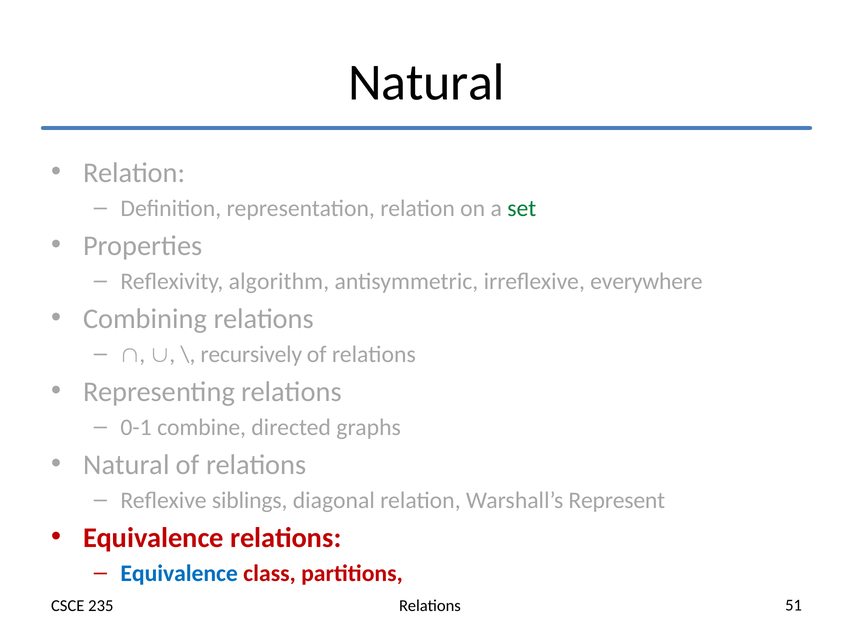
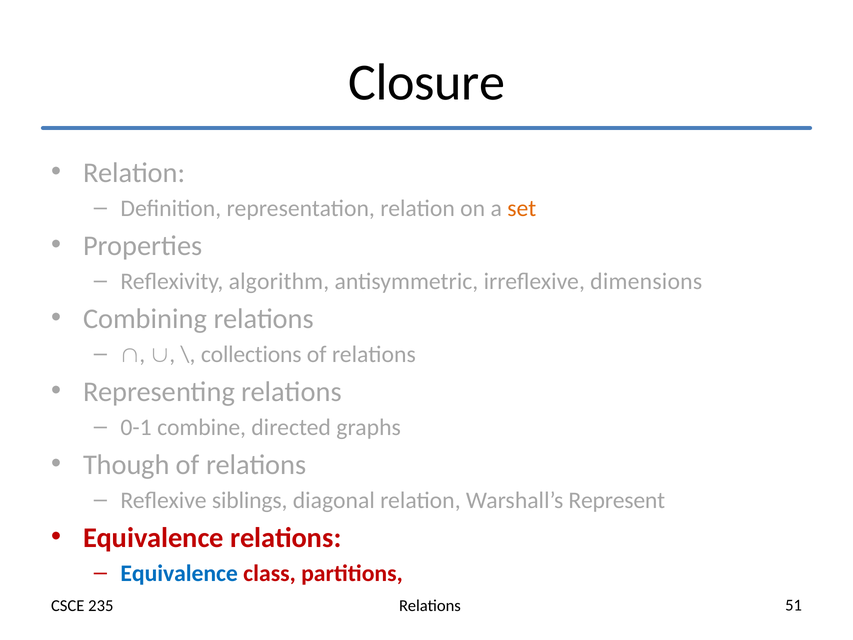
Natural: Natural -> Closure (427, 83)
set colour: green -> orange (522, 208)
everywhere: everywhere -> dimensions (646, 281)
recursively: recursively -> collections (251, 354)
Natural: Natural -> Though (126, 464)
